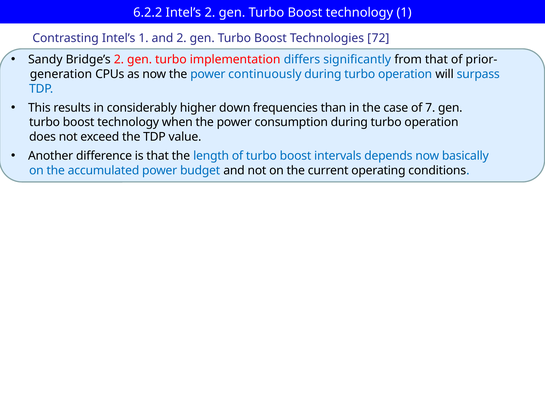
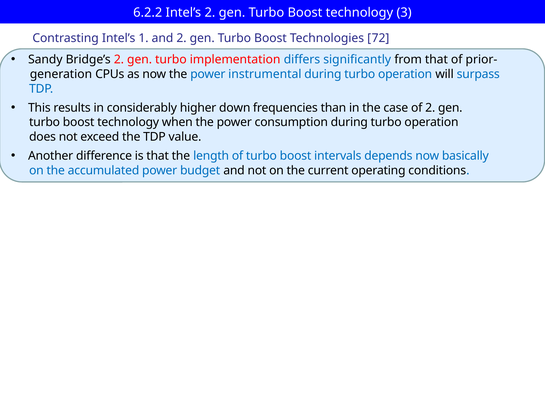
technology 1: 1 -> 3 (404, 13)
continuously: continuously -> instrumental (265, 74)
of 7: 7 -> 2 (430, 108)
